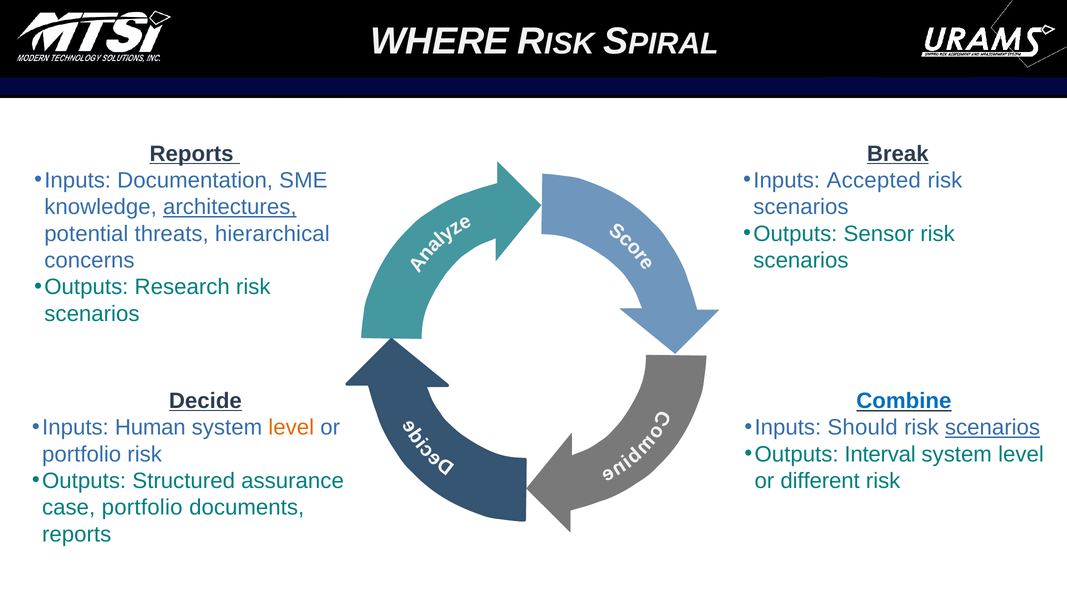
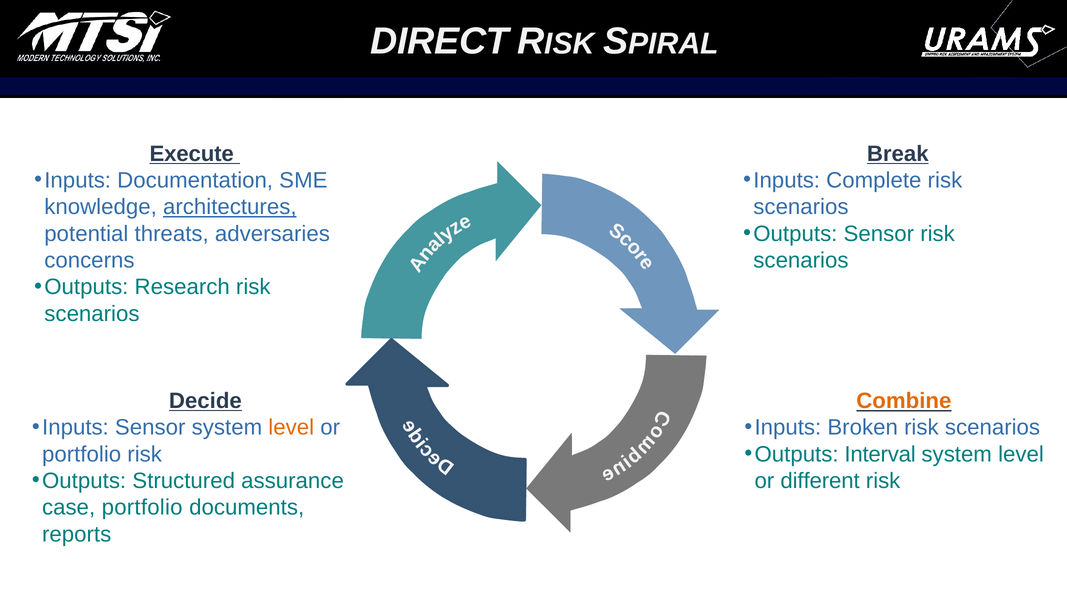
WHERE: WHERE -> DIRECT (440, 42)
Reports: Reports -> Execute (192, 154)
Accepted: Accepted -> Complete (874, 180)
hierarchical: hierarchical -> adversaries (272, 234)
Combine colour: blue -> orange (904, 401)
Inputs Human: Human -> Sensor (150, 428)
Should: Should -> Broken (863, 428)
scenarios underline: present -> none (992, 428)
